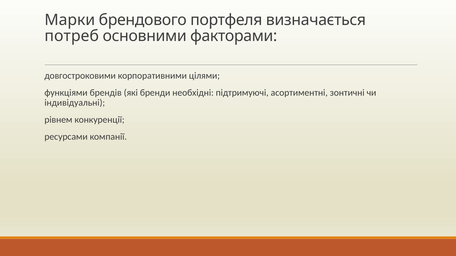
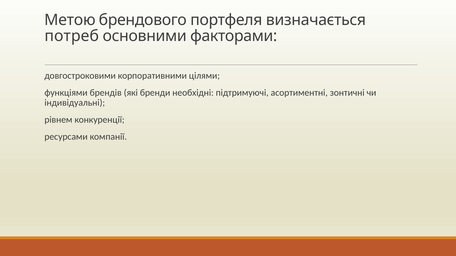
Марки: Марки -> Метою (70, 20)
